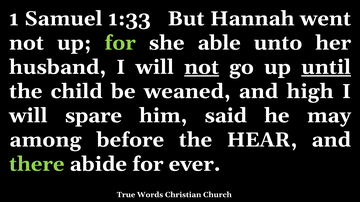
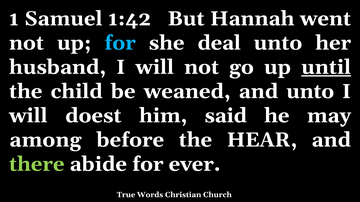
1:33: 1:33 -> 1:42 (129, 19)
for colour: light green -> light blue (120, 43)
able: able -> deal (219, 43)
not underline: present -> none (202, 67)
and high: high -> unto (310, 92)
spare: spare -> doest (93, 116)
